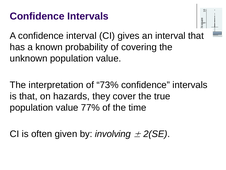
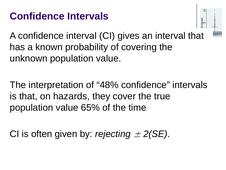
73%: 73% -> 48% (108, 85)
77%: 77% -> 65% (90, 107)
involving: involving -> rejecting (113, 134)
